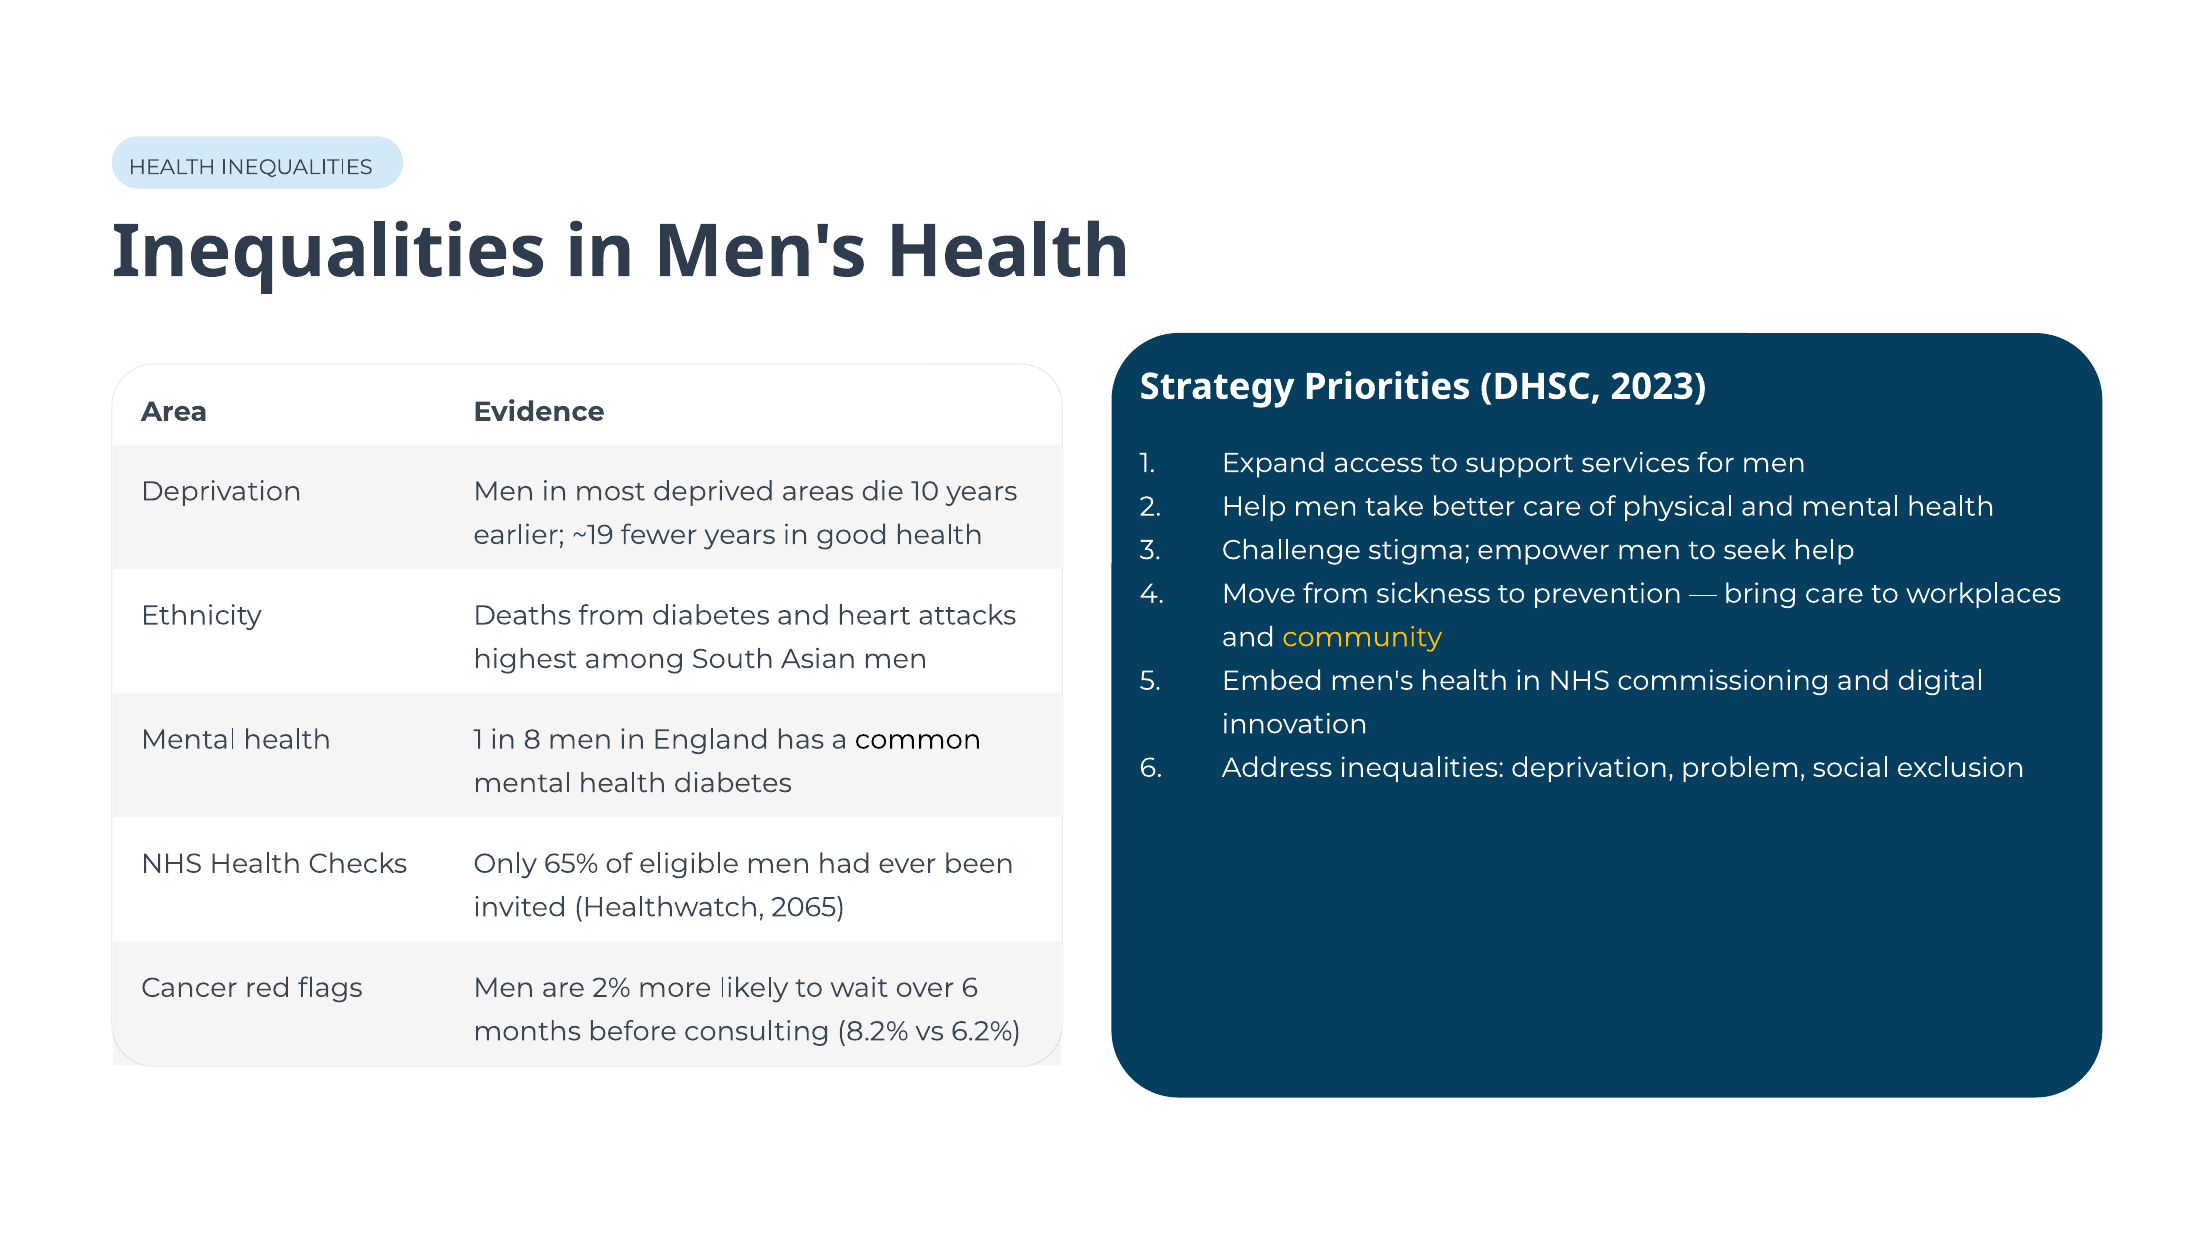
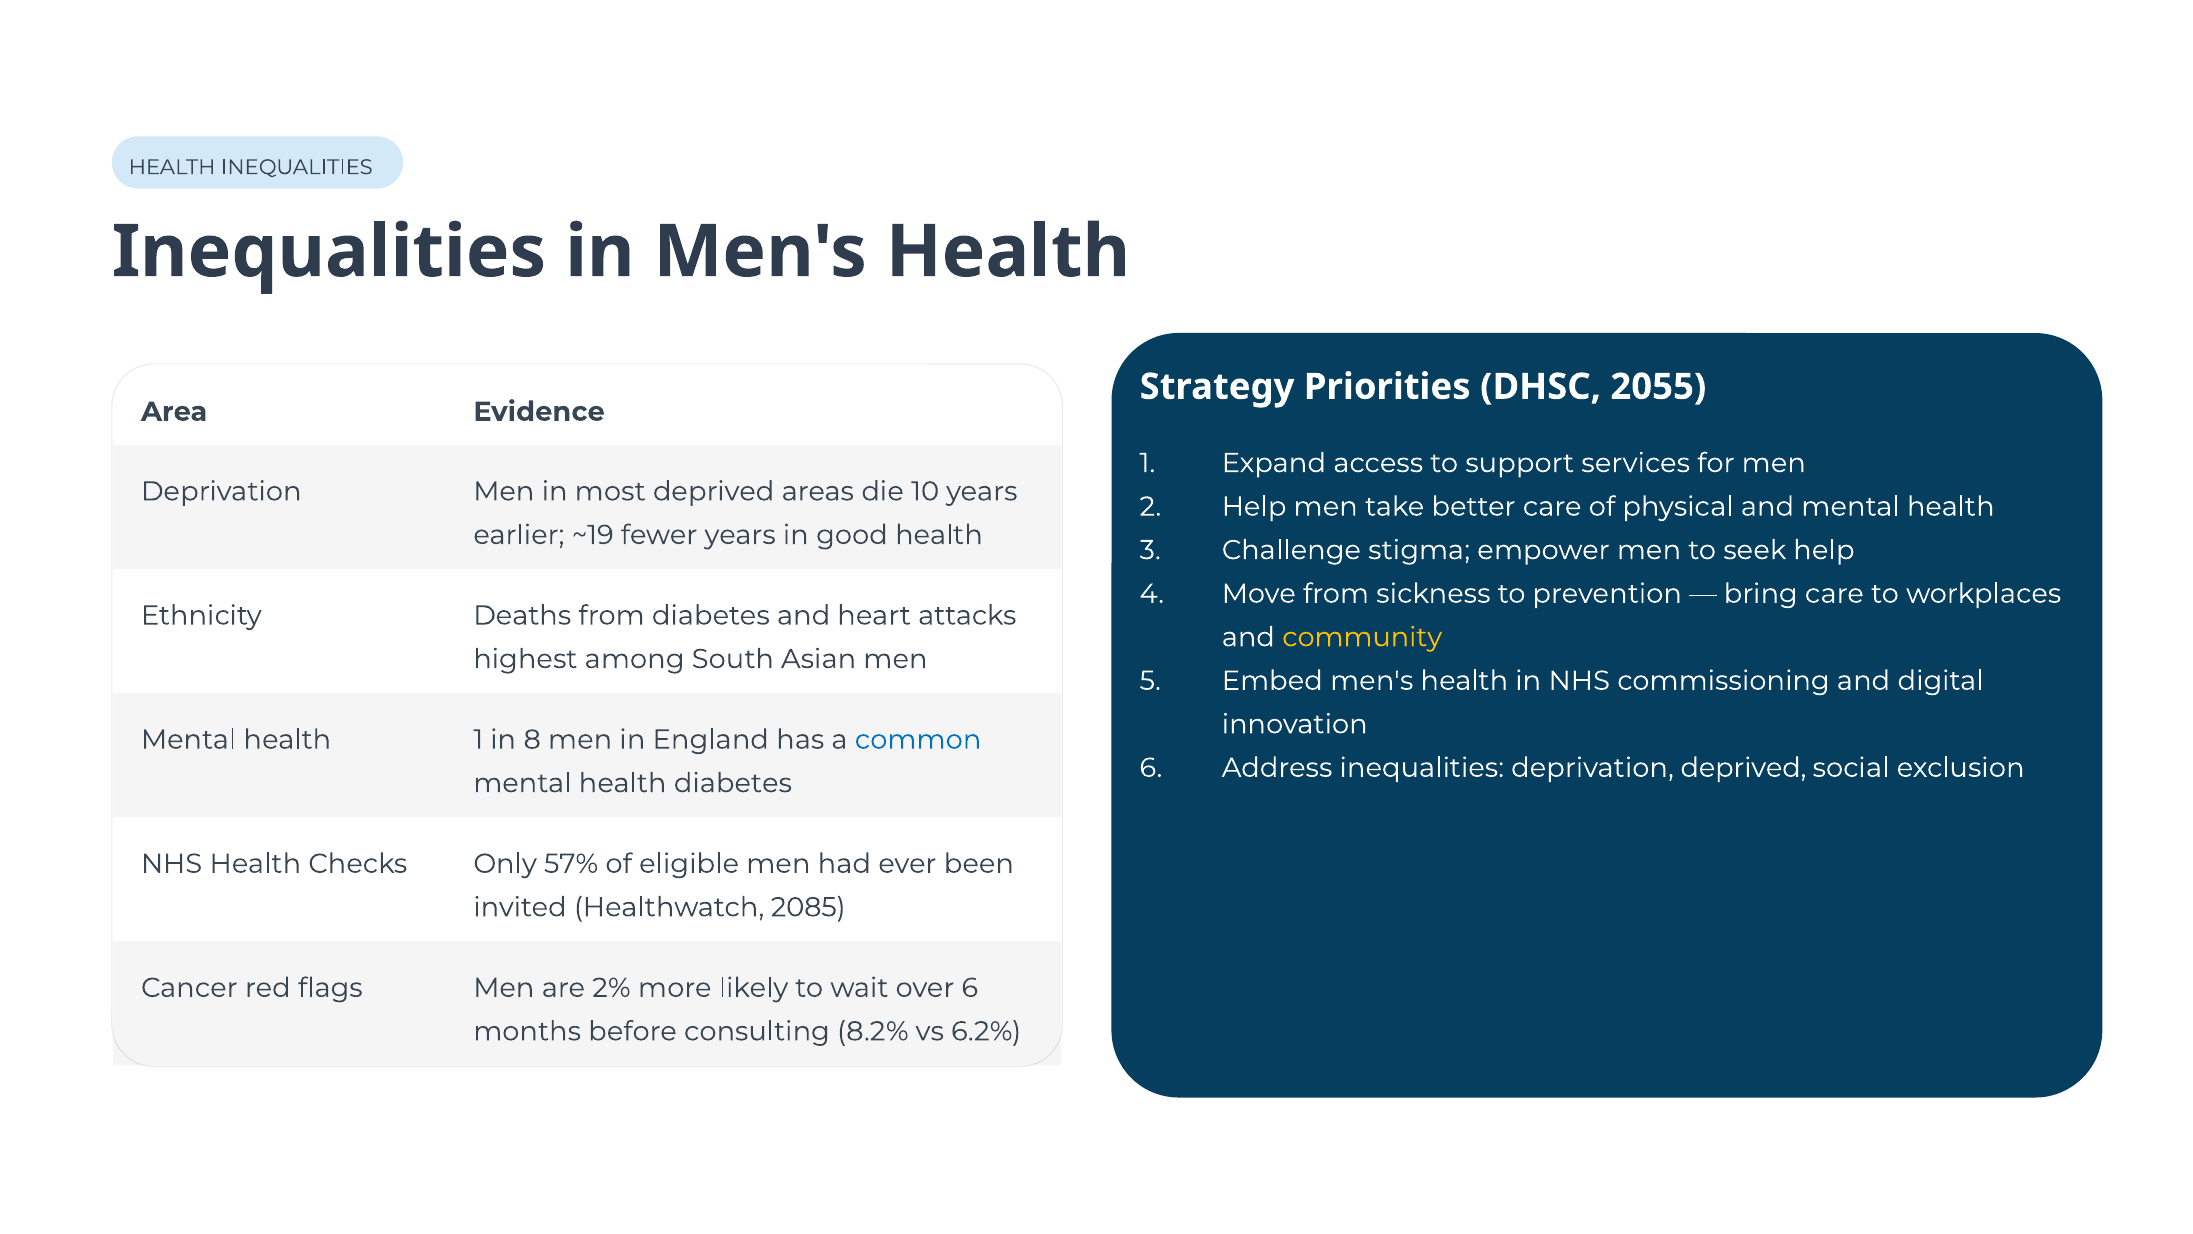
2023: 2023 -> 2055 (1658, 387)
common colour: black -> blue (918, 739)
deprivation problem: problem -> deprived (1743, 768)
65%: 65% -> 57% (571, 863)
2065: 2065 -> 2085 (808, 907)
